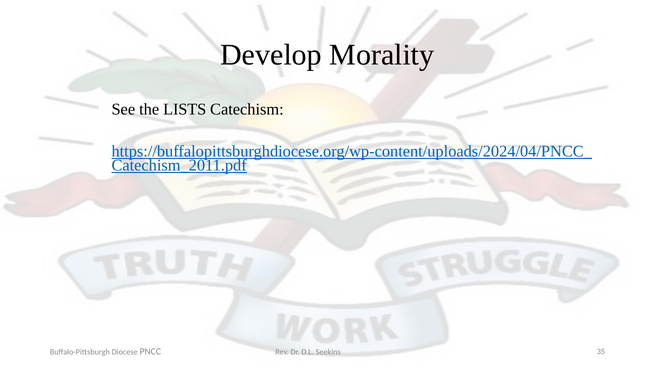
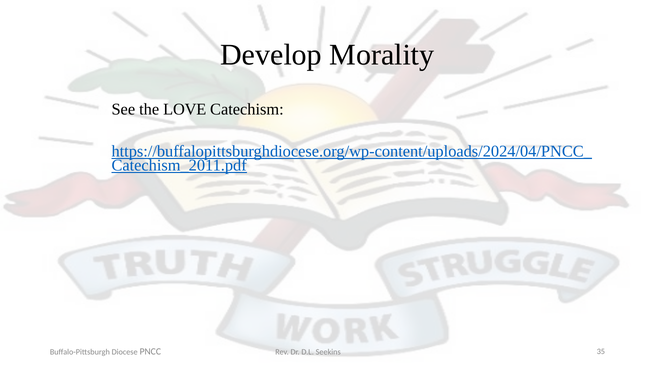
LISTS: LISTS -> LOVE (185, 109)
